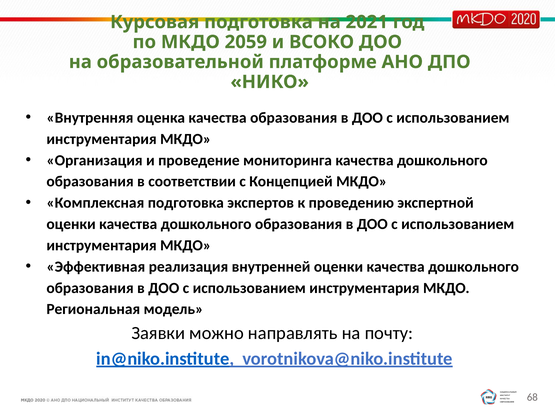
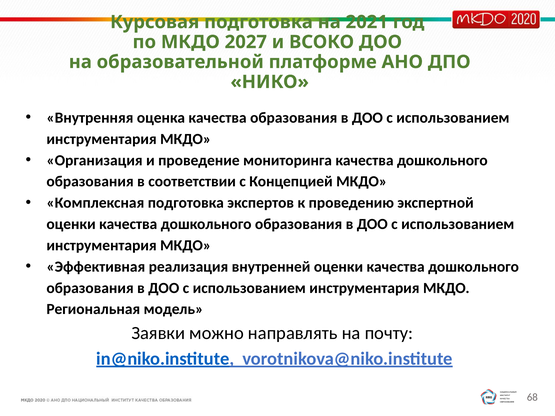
2059: 2059 -> 2027 (246, 42)
